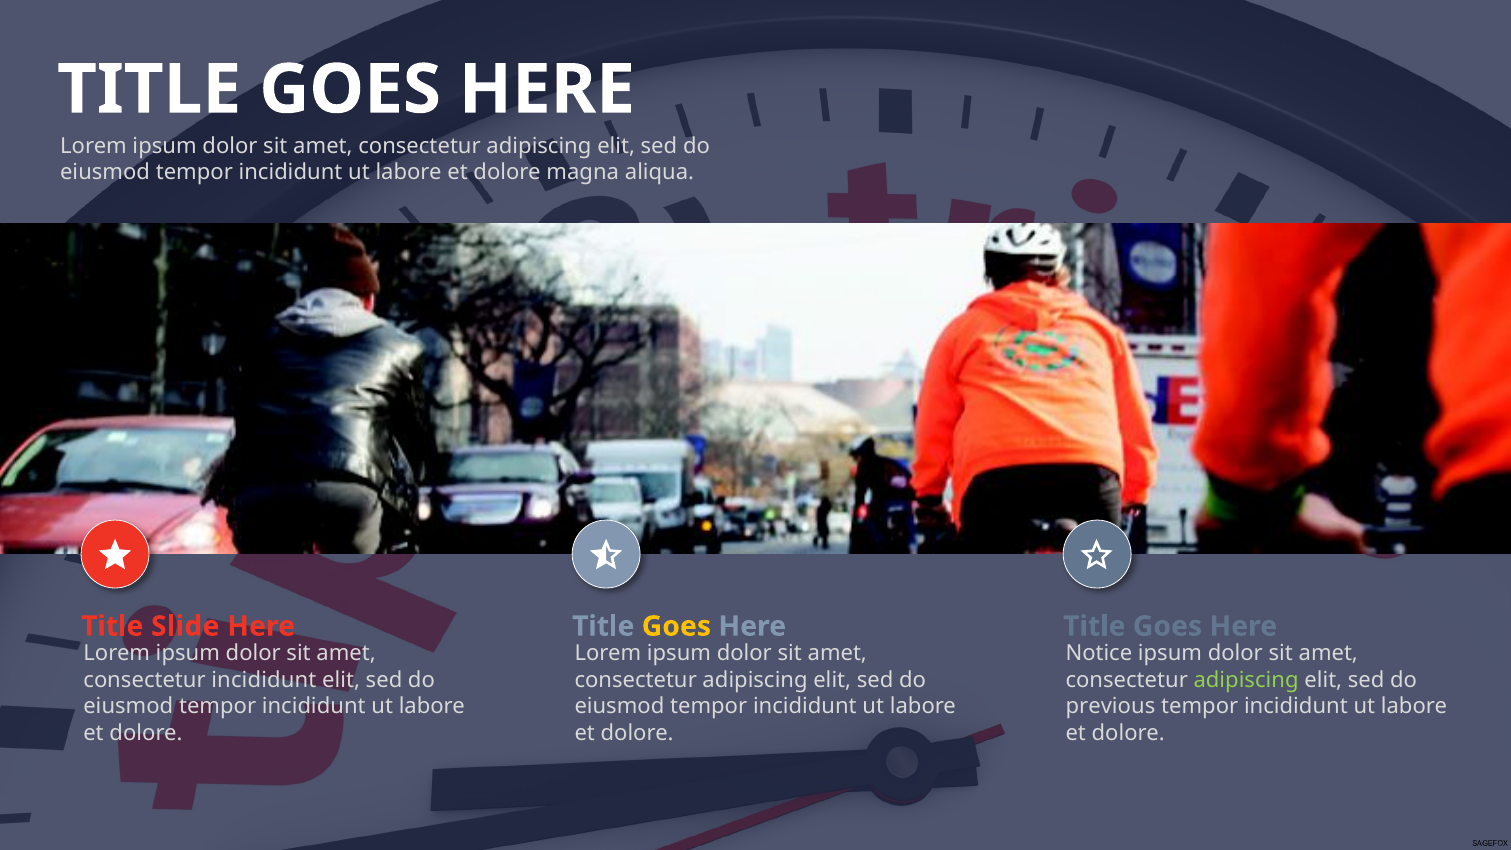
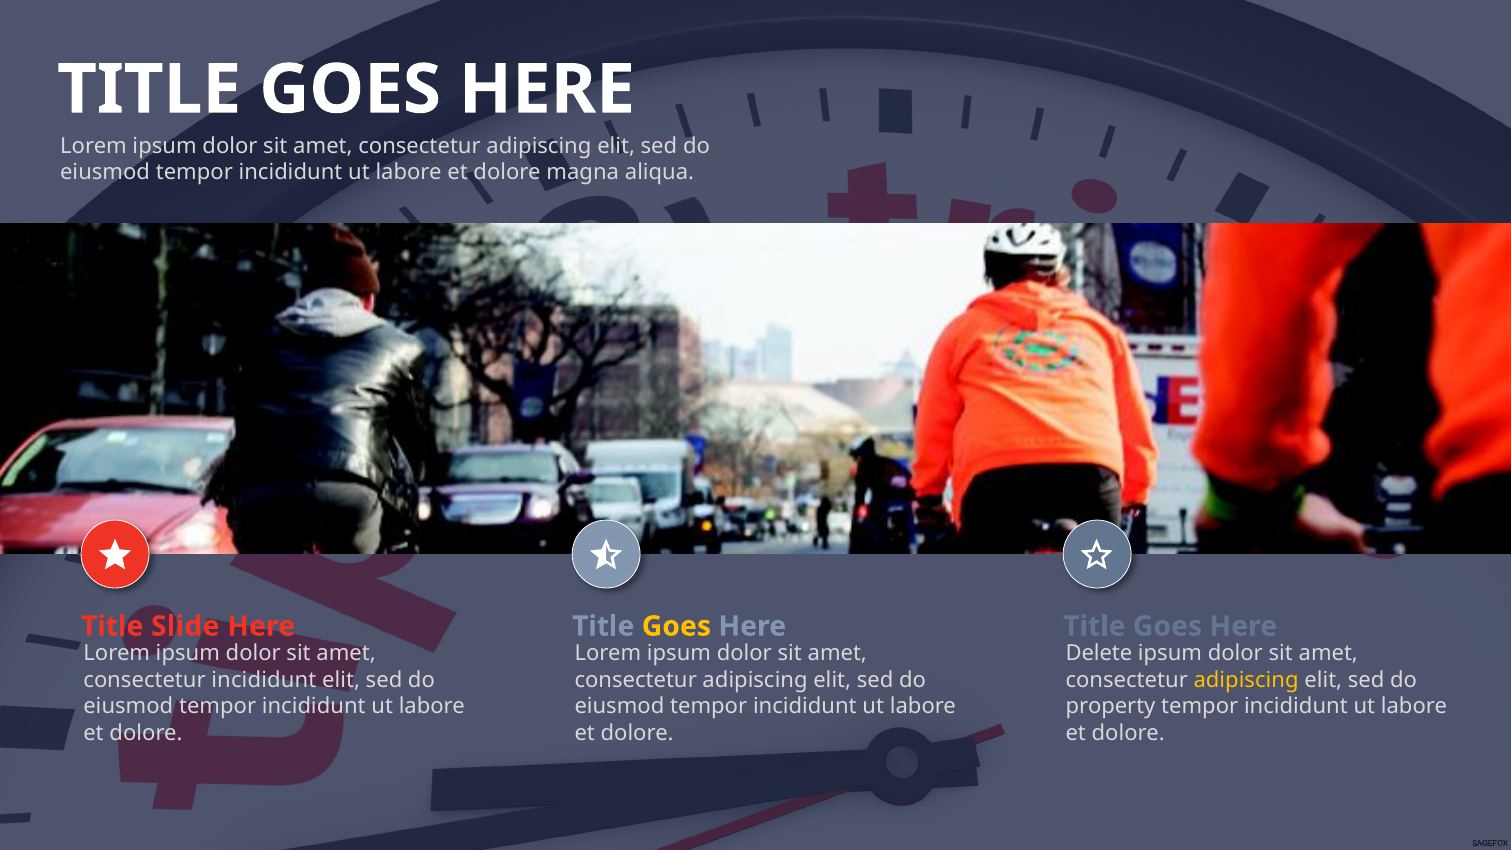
Notice: Notice -> Delete (1099, 654)
adipiscing colour: light green -> yellow (1246, 680)
previous: previous -> property (1110, 707)
